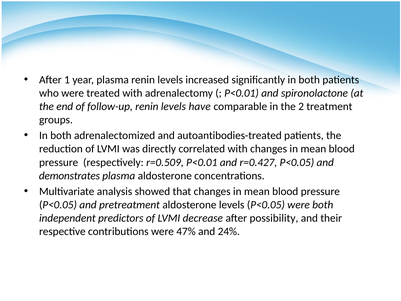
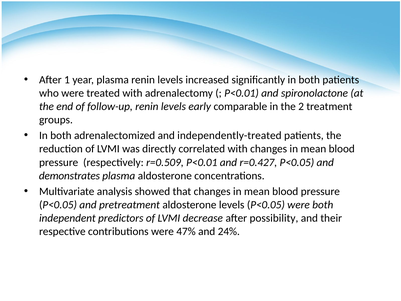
have: have -> early (200, 106)
autoantibodies-treated: autoantibodies-treated -> independently-treated (229, 135)
